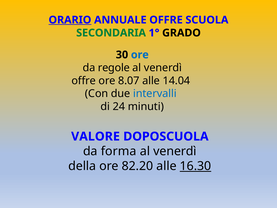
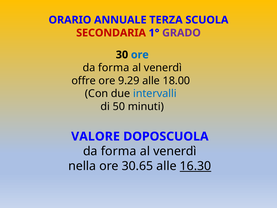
ORARIO underline: present -> none (70, 20)
ANNUALE OFFRE: OFFRE -> TERZA (166, 20)
SECONDARIA colour: green -> red (111, 33)
GRADO colour: black -> purple (181, 33)
regole: regole -> forma (114, 68)
8.07: 8.07 -> 9.29 (129, 81)
14.04: 14.04 -> 18.00 (176, 81)
24: 24 -> 50 (119, 106)
della: della -> nella (82, 166)
82.20: 82.20 -> 30.65 (137, 166)
